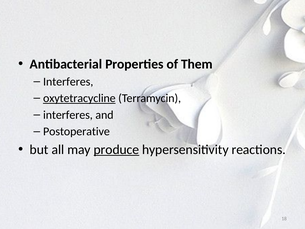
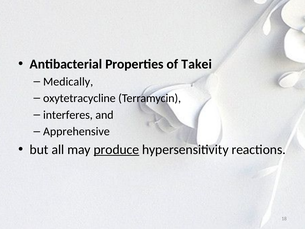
Them: Them -> Takei (197, 64)
Interferes: Interferes -> Medically (68, 81)
oxytetracycline underline: present -> none (79, 98)
Postoperative: Postoperative -> Apprehensive (76, 131)
